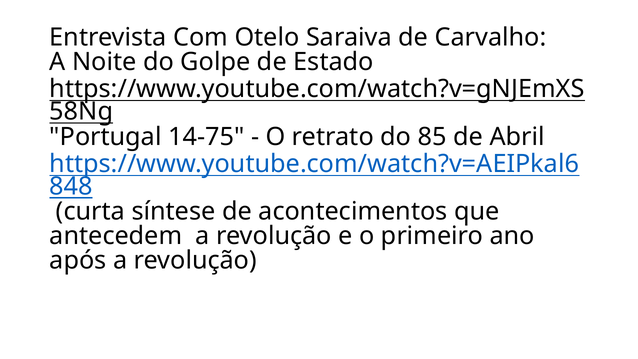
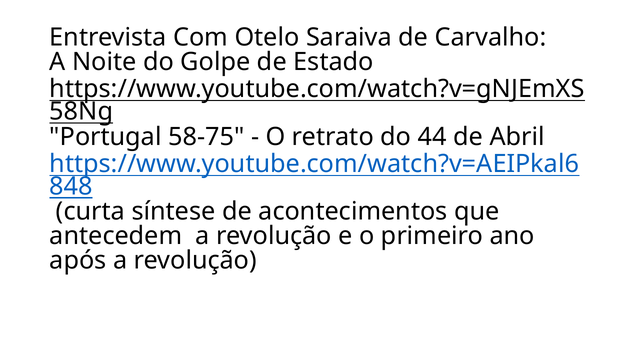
14-75: 14-75 -> 58-75 (206, 137)
85: 85 -> 44 (432, 137)
